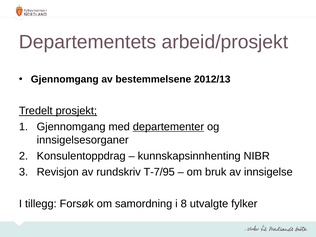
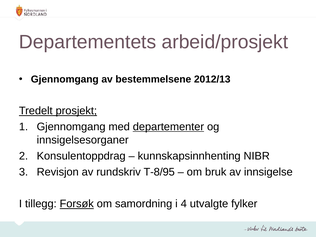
T-7/95: T-7/95 -> T-8/95 (159, 172)
Forsøk underline: none -> present (77, 204)
8: 8 -> 4 (184, 204)
